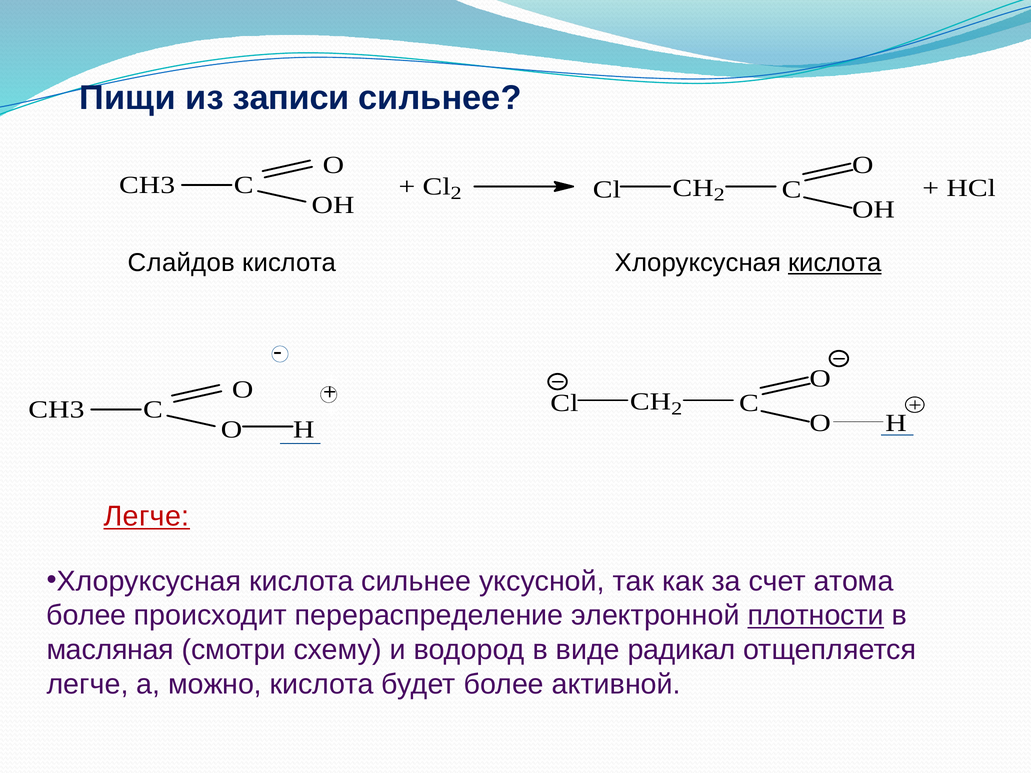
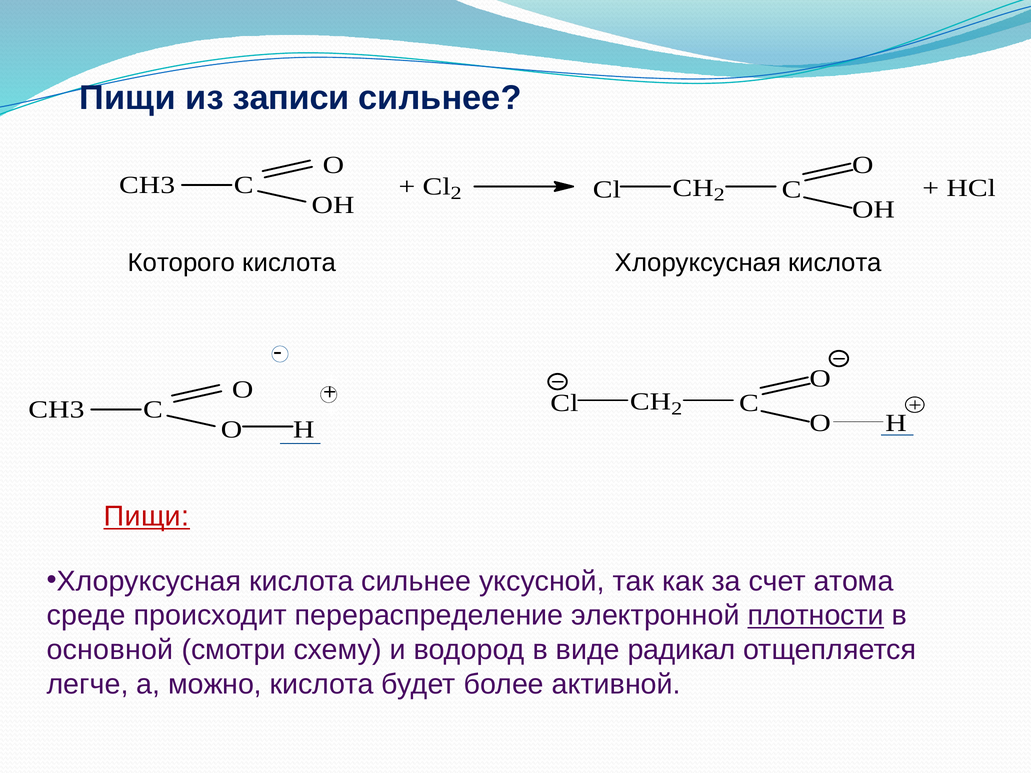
Слайдов: Слайдов -> Которого (182, 263)
кислота underline: present -> none (835, 263)
Легче: Легче -> Пищи (147, 516)
более: более -> среде (86, 616)
масляная: масляная -> основной (110, 650)
